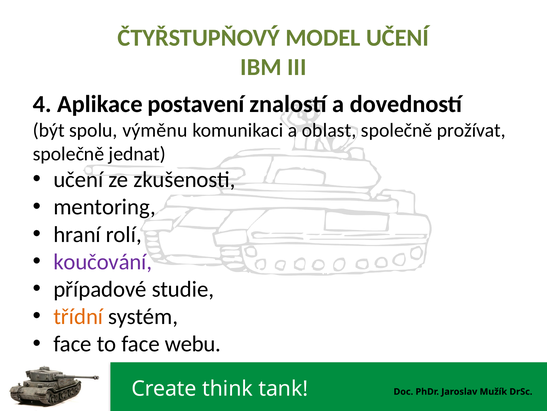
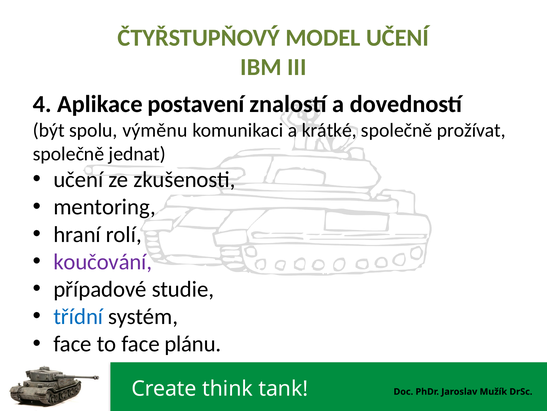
oblast: oblast -> krátké (329, 130)
třídní colour: orange -> blue (78, 316)
webu: webu -> plánu (193, 343)
